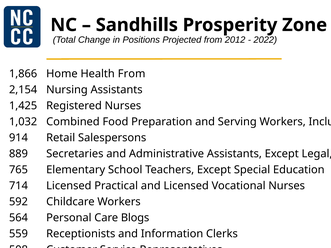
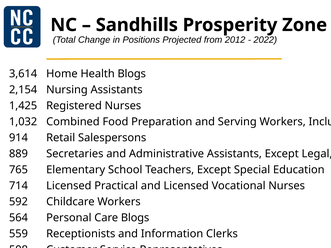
1,866: 1,866 -> 3,614 (23, 74)
Health From: From -> Blogs (132, 74)
